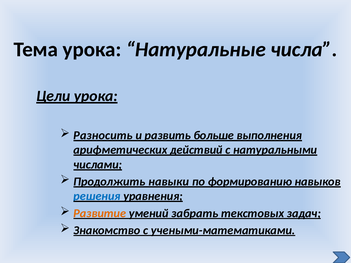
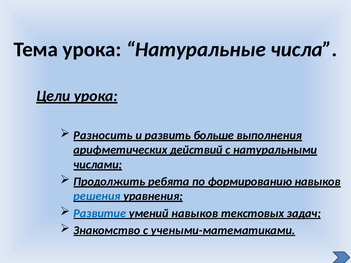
навыки: навыки -> ребята (169, 182)
Развитие colour: orange -> blue (100, 213)
умений забрать: забрать -> навыков (195, 213)
